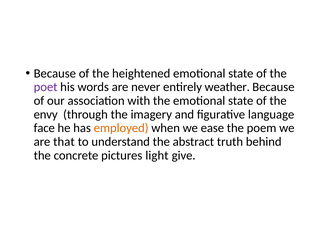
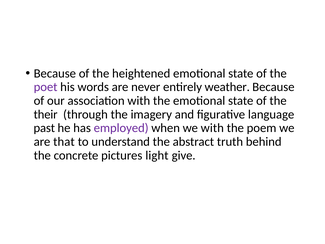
envy: envy -> their (46, 114)
face: face -> past (44, 128)
employed colour: orange -> purple (121, 128)
we ease: ease -> with (212, 128)
